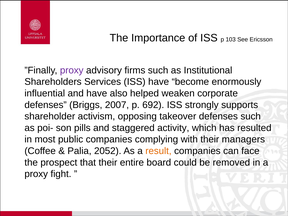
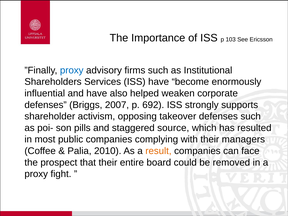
proxy colour: purple -> blue (72, 70)
activity: activity -> source (173, 128)
2052: 2052 -> 2010 (108, 151)
